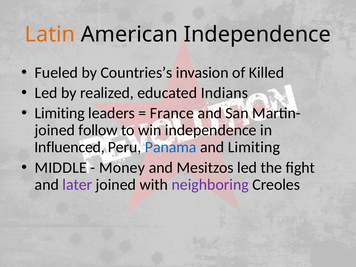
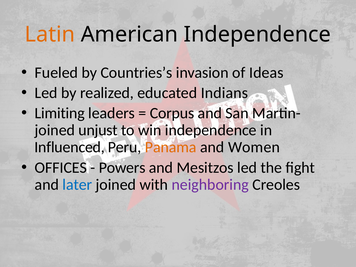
Killed: Killed -> Ideas (266, 73)
France: France -> Corpus (172, 113)
follow: follow -> unjust (98, 130)
Panama colour: blue -> orange (171, 147)
and Limiting: Limiting -> Women (254, 147)
MIDDLE: MIDDLE -> OFFICES (61, 168)
Money: Money -> Powers (122, 168)
later colour: purple -> blue (77, 185)
